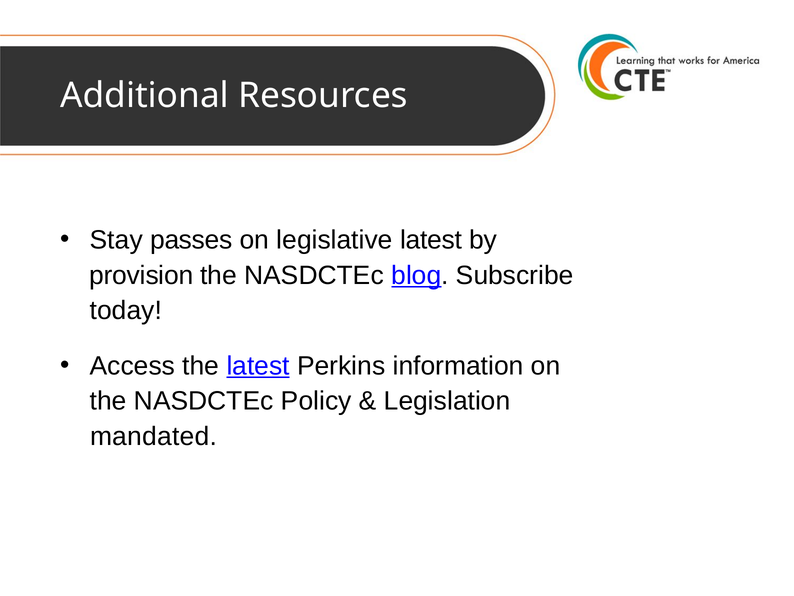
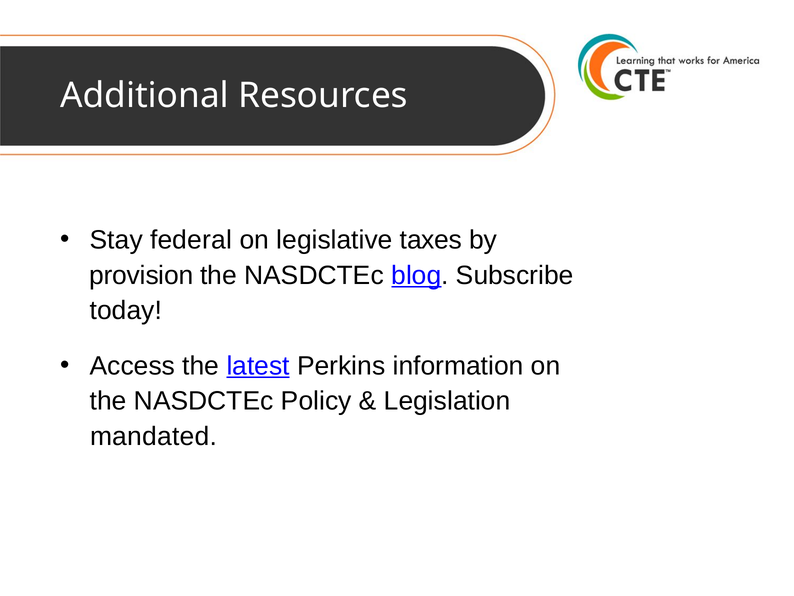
passes: passes -> federal (191, 240)
legislative latest: latest -> taxes (431, 240)
